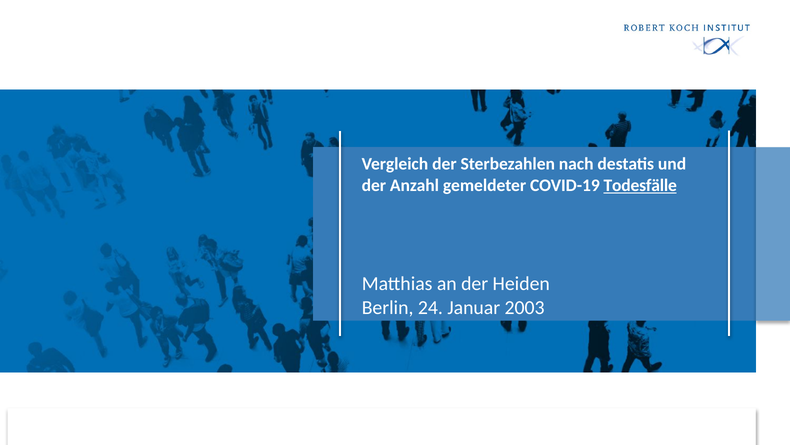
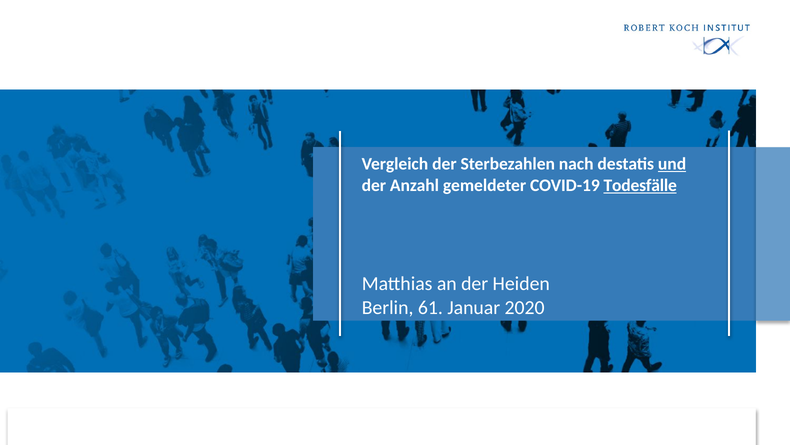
und underline: none -> present (672, 164)
24: 24 -> 61 (430, 308)
2003: 2003 -> 2020 (525, 308)
